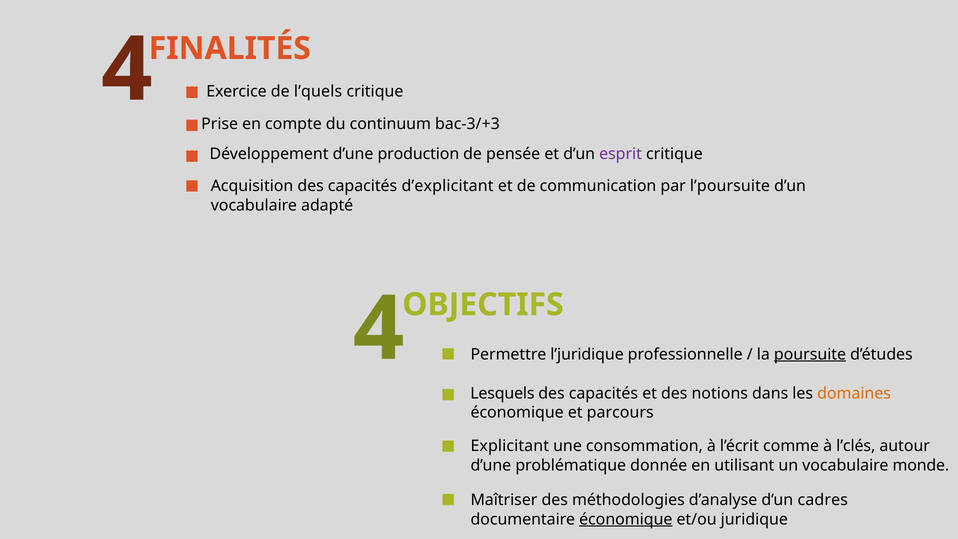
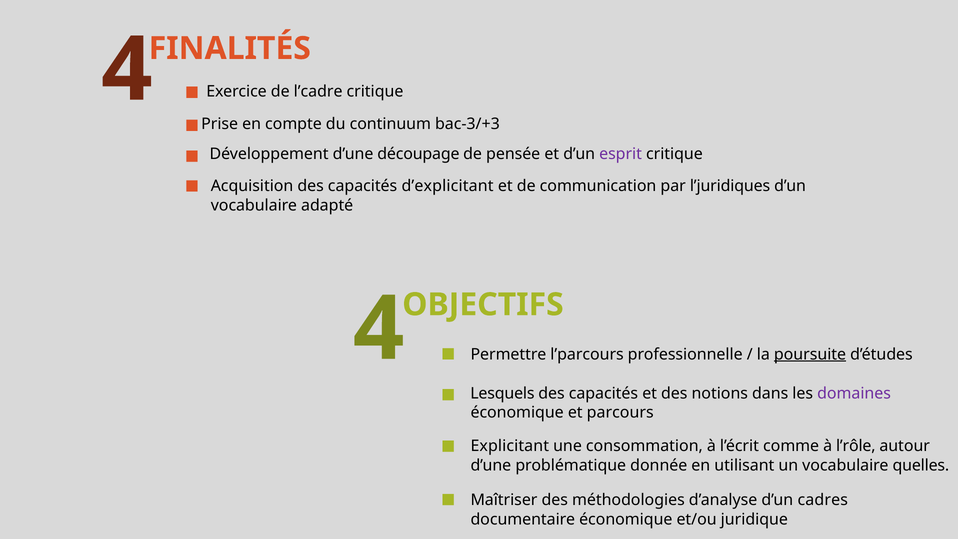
l’quels: l’quels -> l’cadre (318, 91)
production: production -> découpage (418, 154)
l’poursuite: l’poursuite -> l’juridiques (730, 186)
l’juridique: l’juridique -> l’parcours (587, 354)
domaines colour: orange -> purple (854, 393)
l’clés: l’clés -> l’rôle (856, 446)
monde: monde -> quelles (921, 465)
économique underline: present -> none (626, 519)
